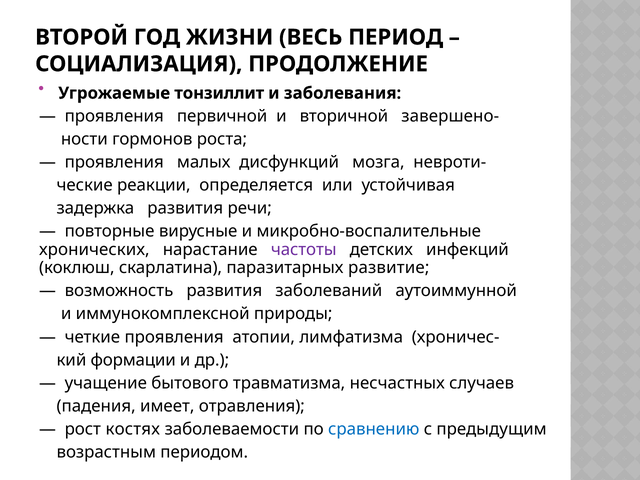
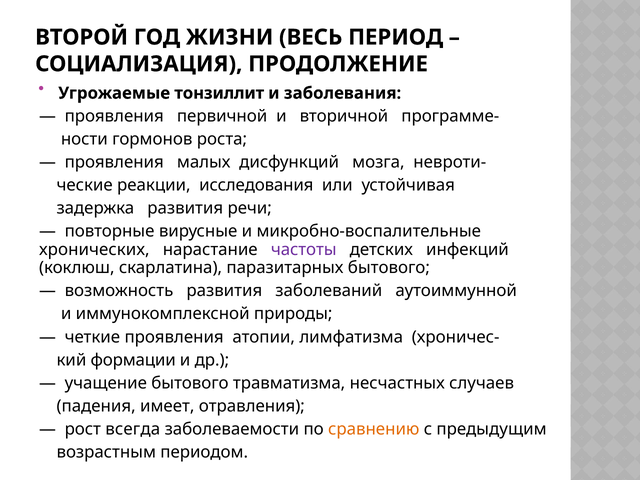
завершено-: завершено- -> программе- (450, 116)
определяется: определяется -> исследования (256, 185)
паразитарных развитие: развитие -> бытового (389, 268)
костях: костях -> всегда (133, 429)
сравнению colour: blue -> orange (374, 429)
